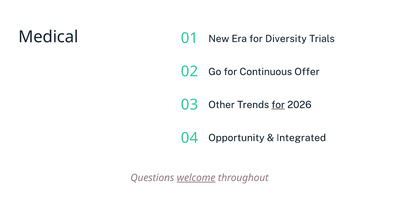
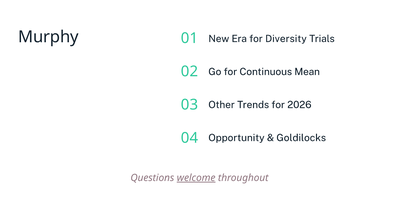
Medical: Medical -> Murphy (48, 37)
Offer: Offer -> Mean (307, 72)
for underline: present -> none (278, 105)
Integrated: Integrated -> Goldilocks (301, 138)
